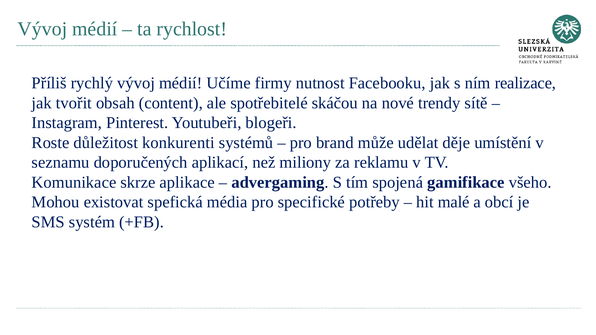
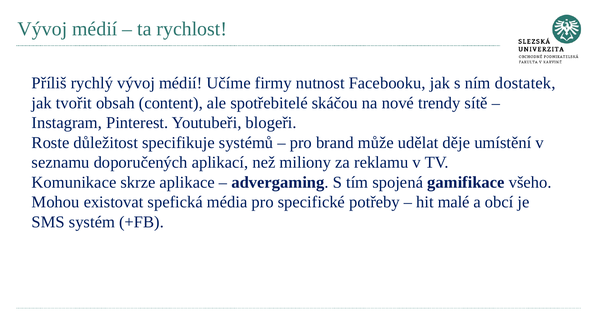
realizace: realizace -> dostatek (525, 83)
konkurenti: konkurenti -> specifikuje (178, 143)
